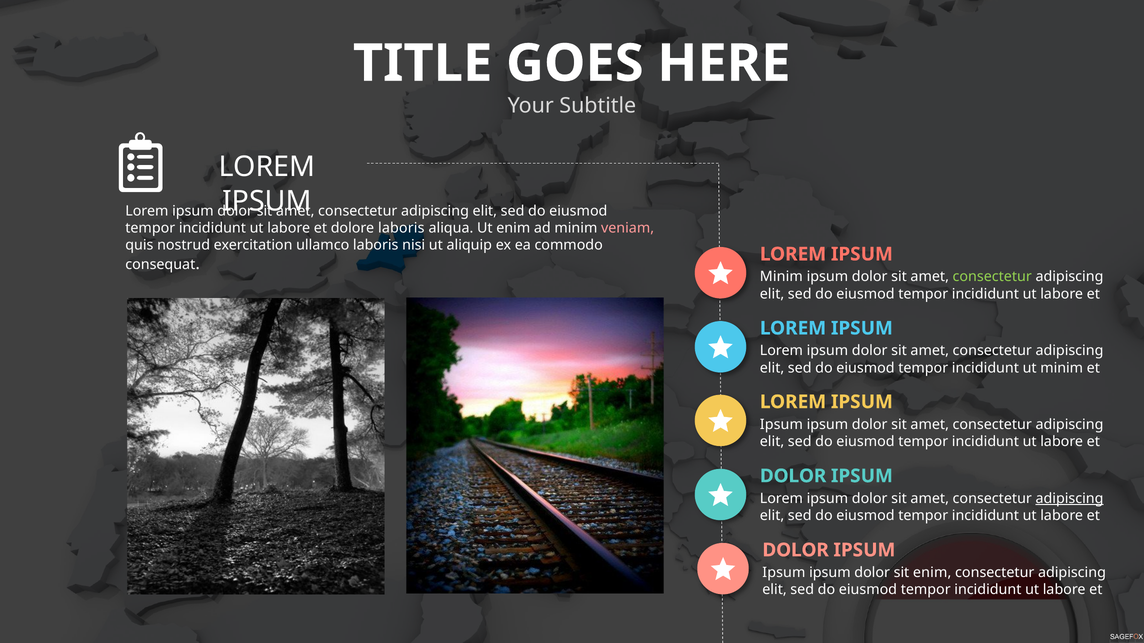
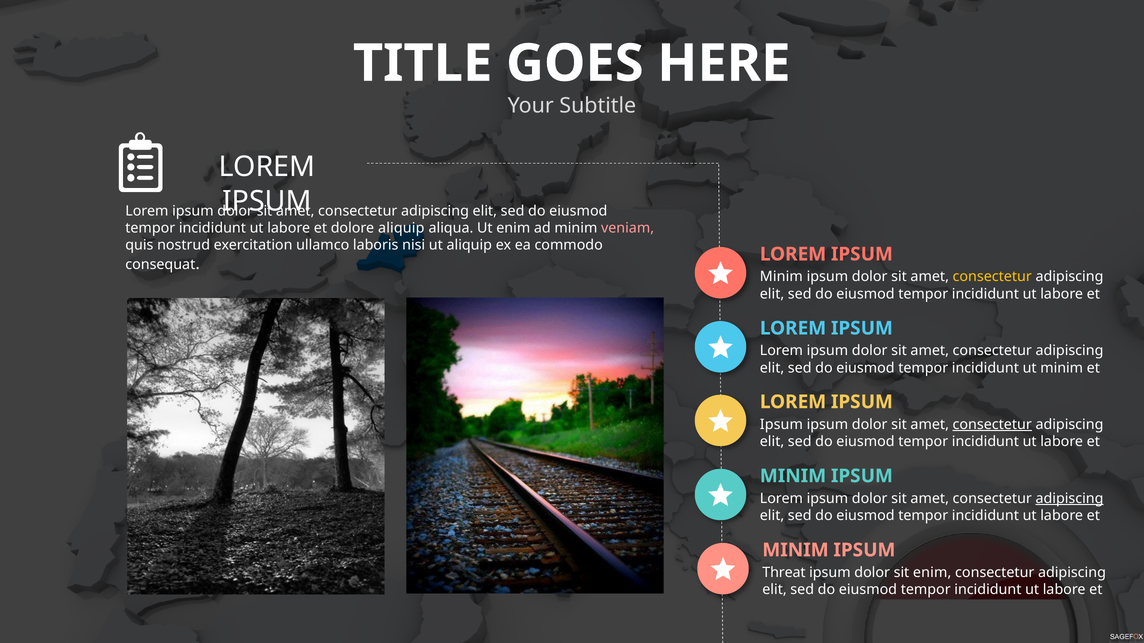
dolore laboris: laboris -> aliquip (401, 228)
consectetur colour: light green -> yellow (992, 277)
consectetur underline: none -> present (992, 425)
DOLOR: DOLOR -> MINIM (793, 476)
DOLOR: DOLOR -> MINIM (795, 550)
Ipsum: Ipsum -> Threat (784, 573)
